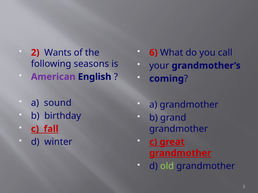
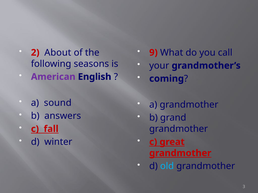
Wants: Wants -> About (58, 53)
6: 6 -> 9 (153, 53)
birthday: birthday -> answers (63, 116)
old colour: light green -> light blue (167, 167)
